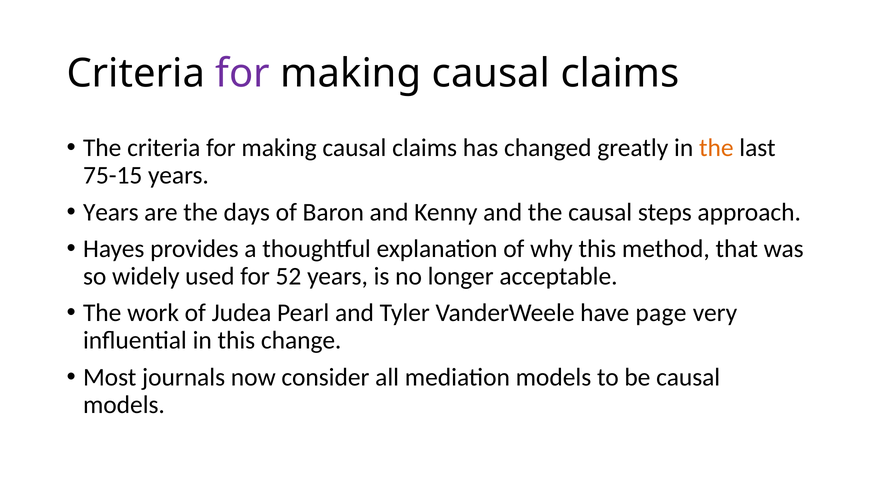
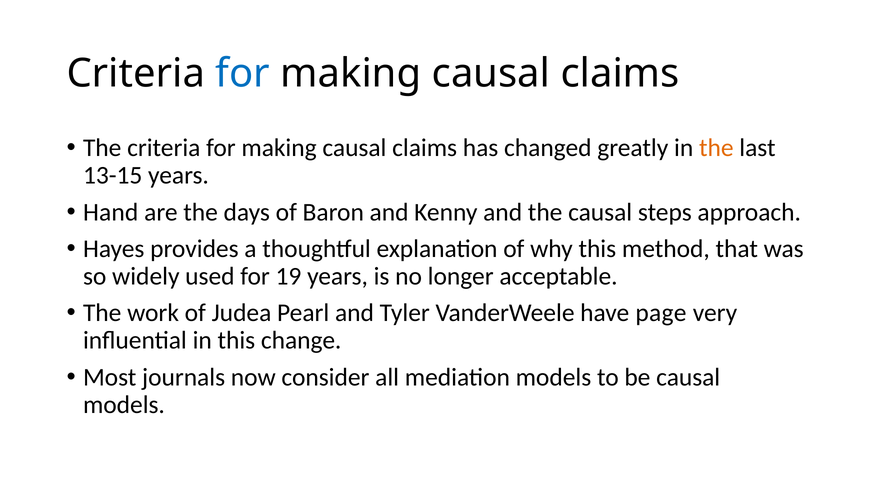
for colour: purple -> blue (243, 73)
75-15: 75-15 -> 13-15 (113, 175)
Years: Years -> Hand (111, 212)
52: 52 -> 19 (288, 276)
